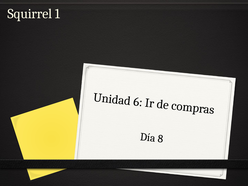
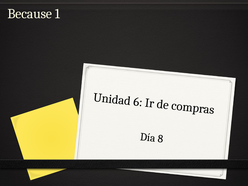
Squirrel: Squirrel -> Because (30, 14)
